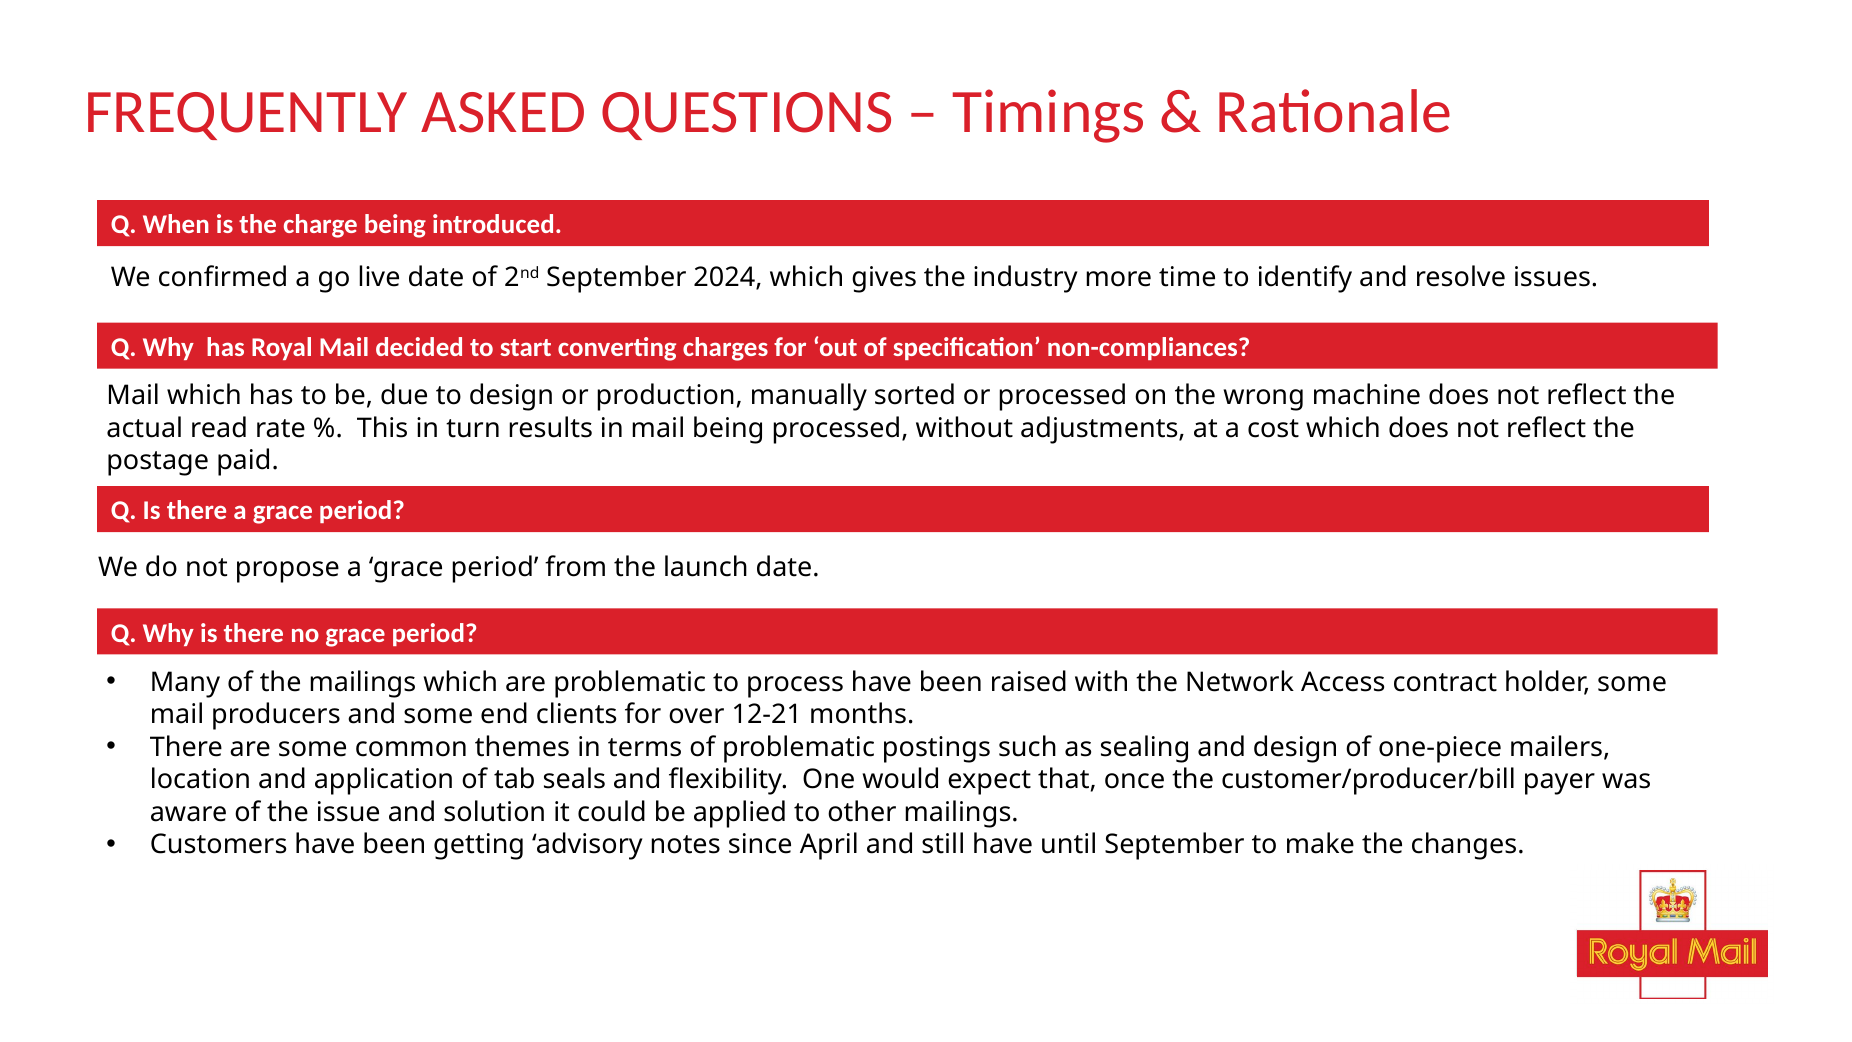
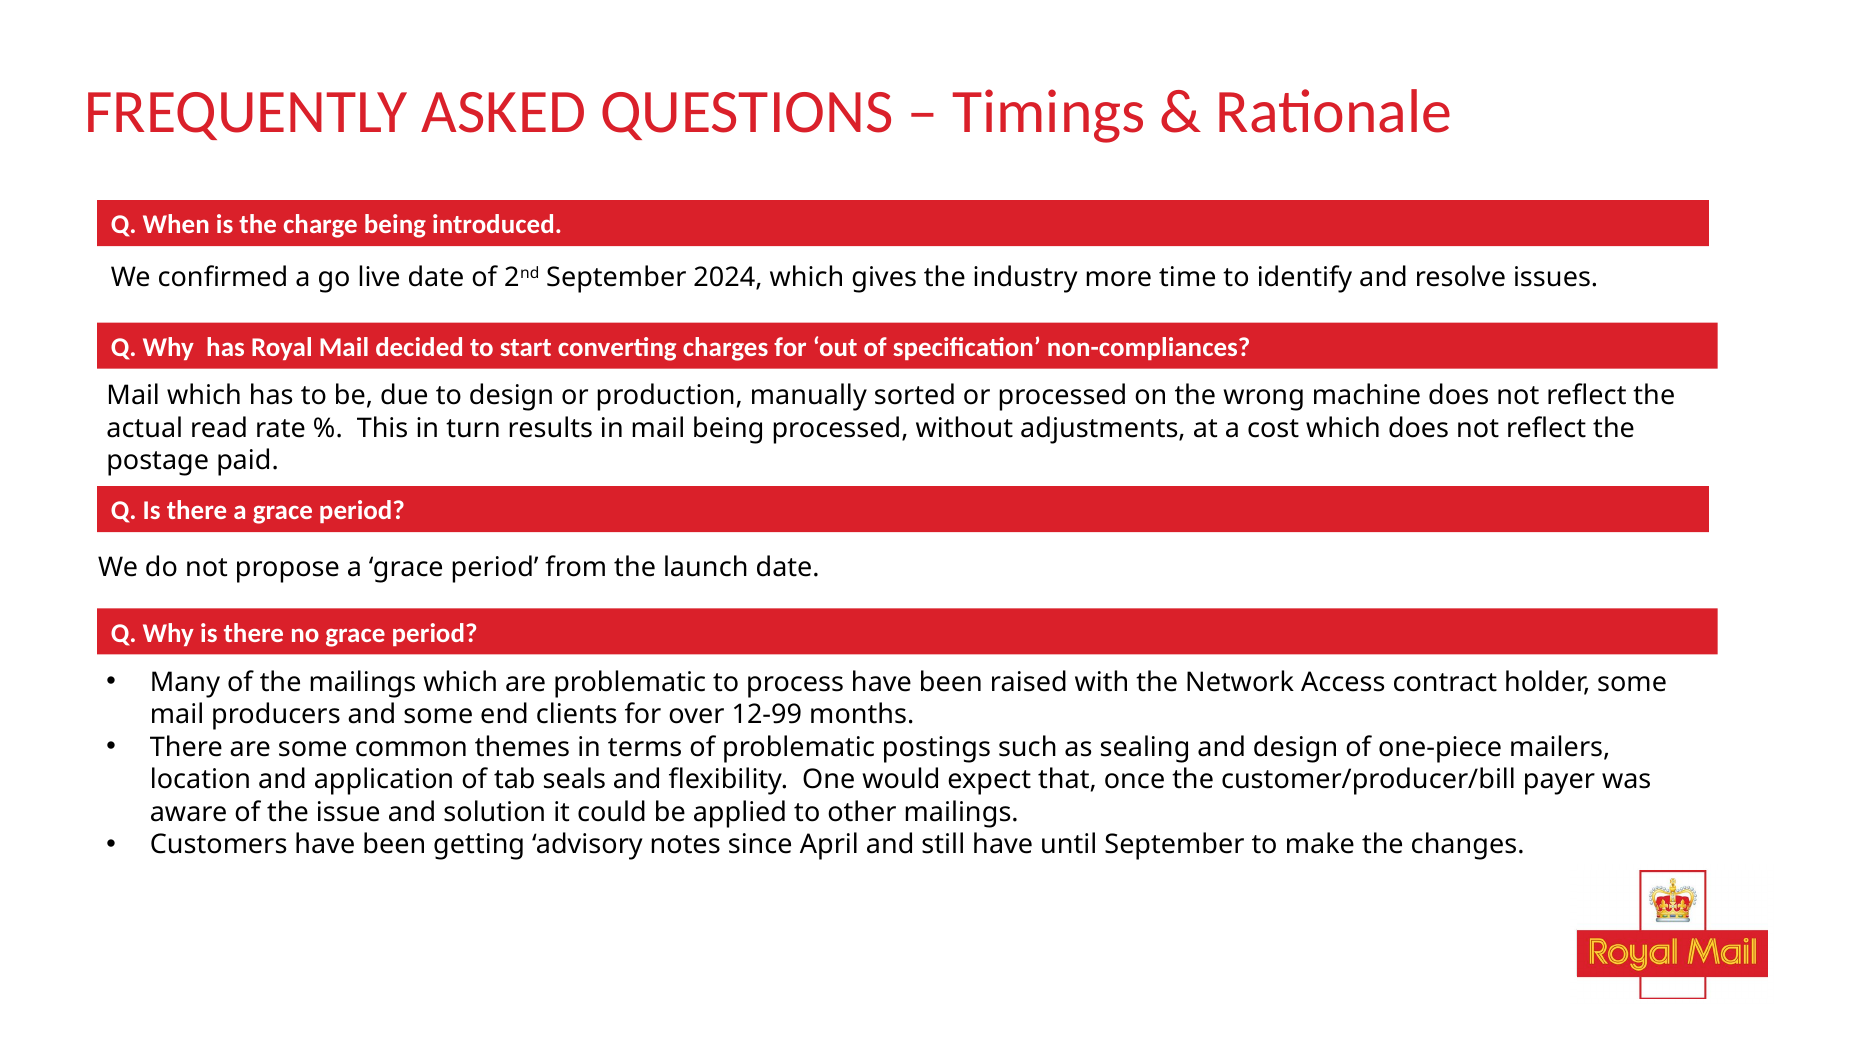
12-21: 12-21 -> 12-99 (767, 715)
